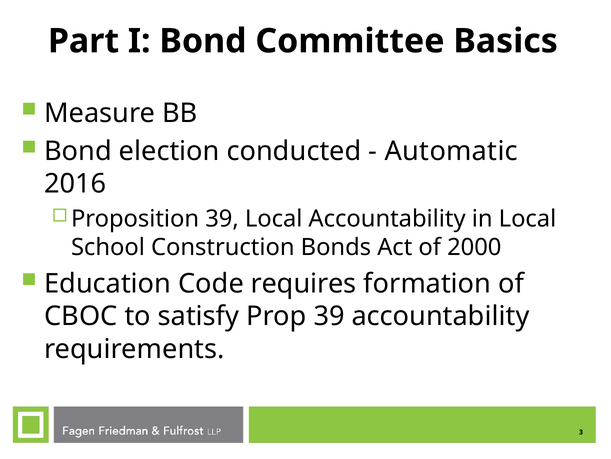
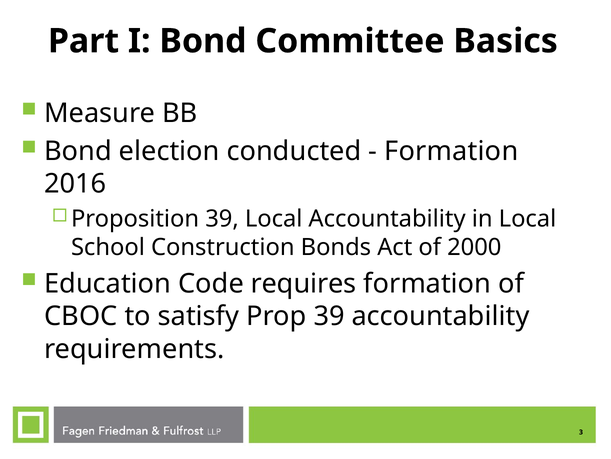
Automatic: Automatic -> Formation (451, 151)
